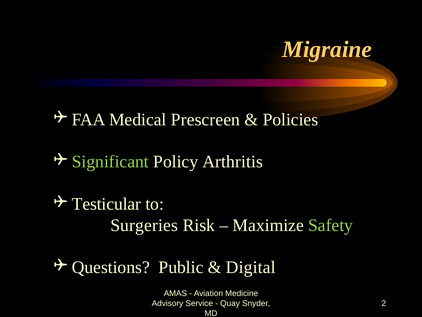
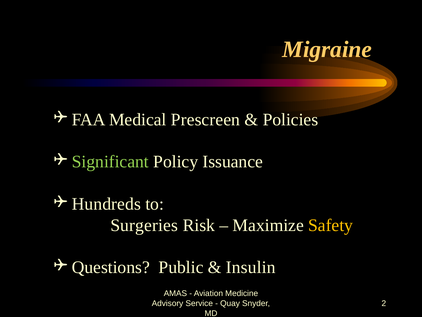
Arthritis: Arthritis -> Issuance (233, 162)
Testicular: Testicular -> Hundreds (106, 204)
Safety colour: light green -> yellow (331, 225)
Digital: Digital -> Insulin (251, 267)
